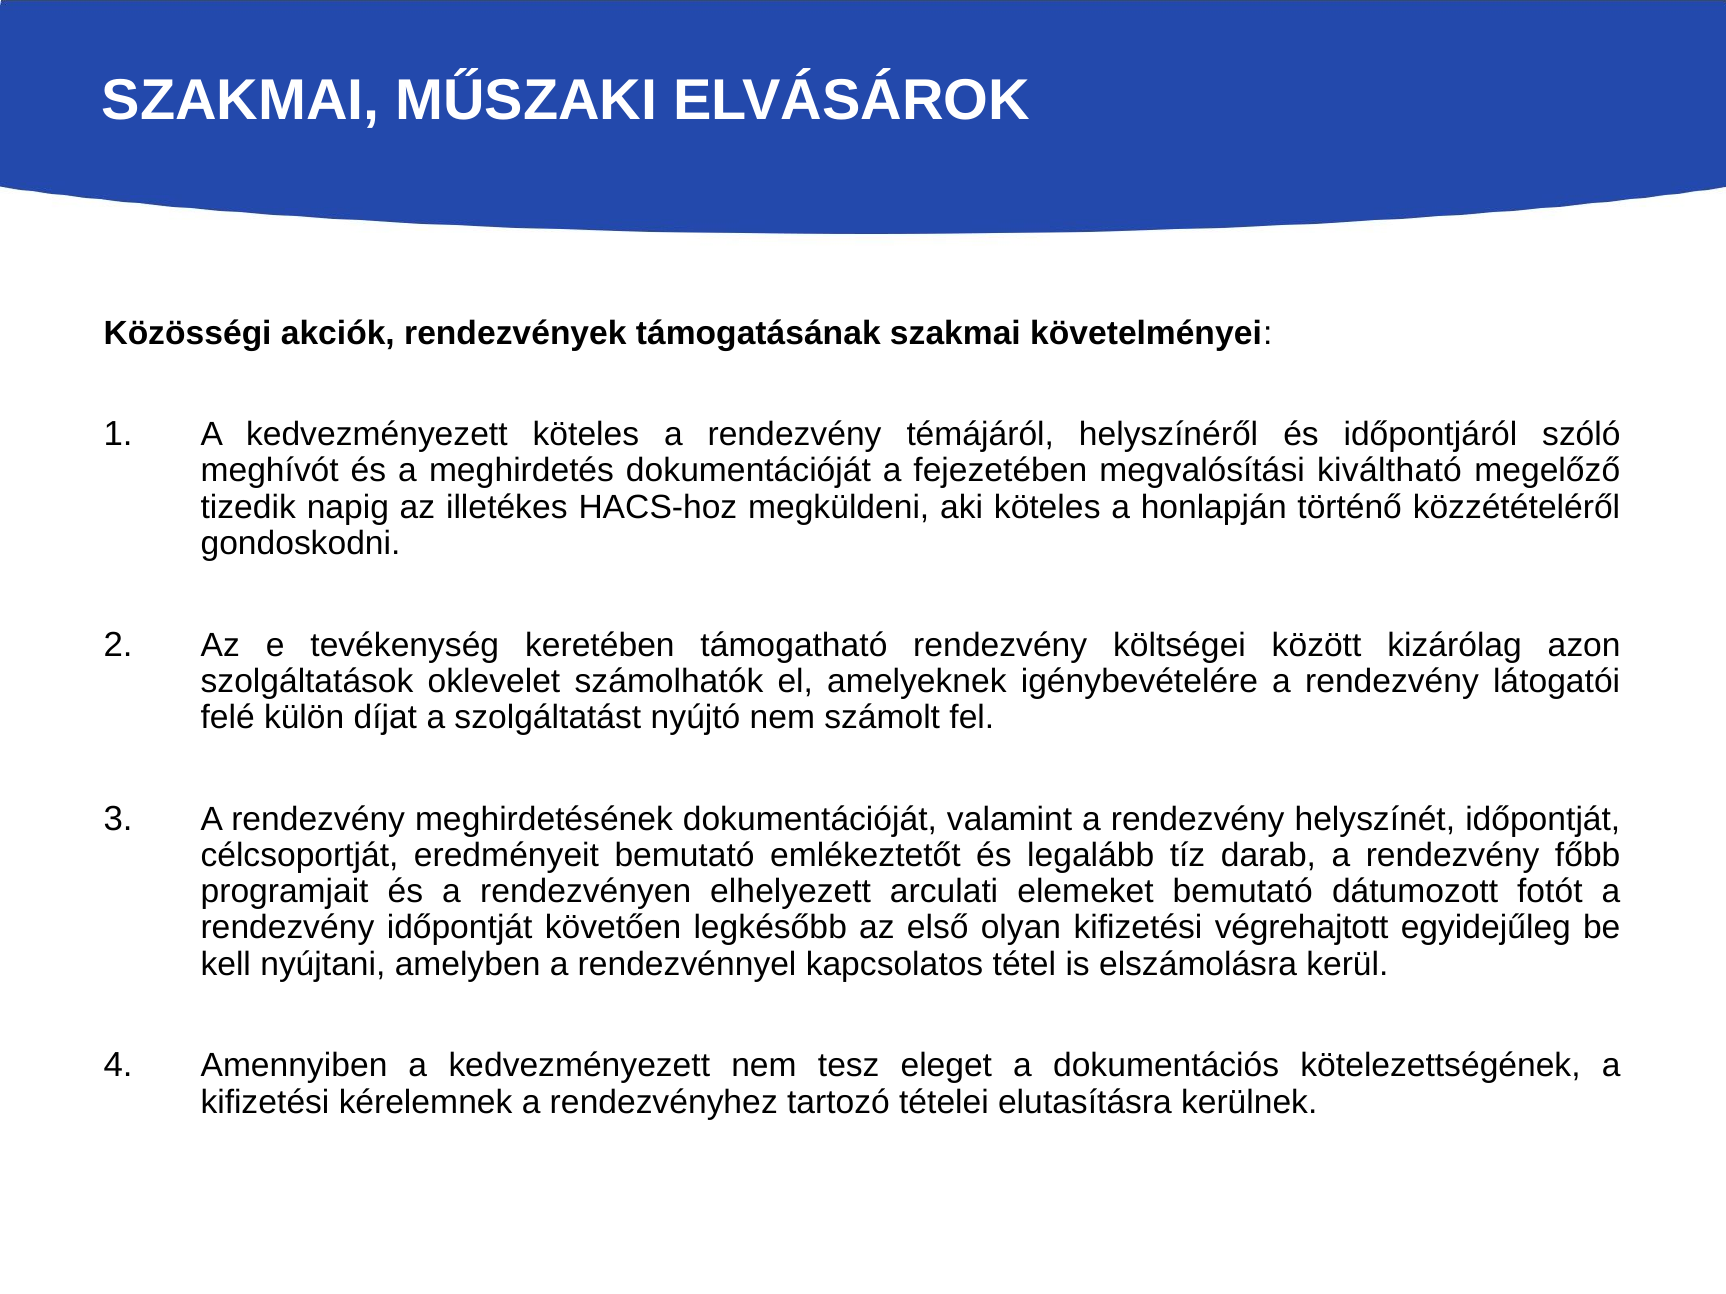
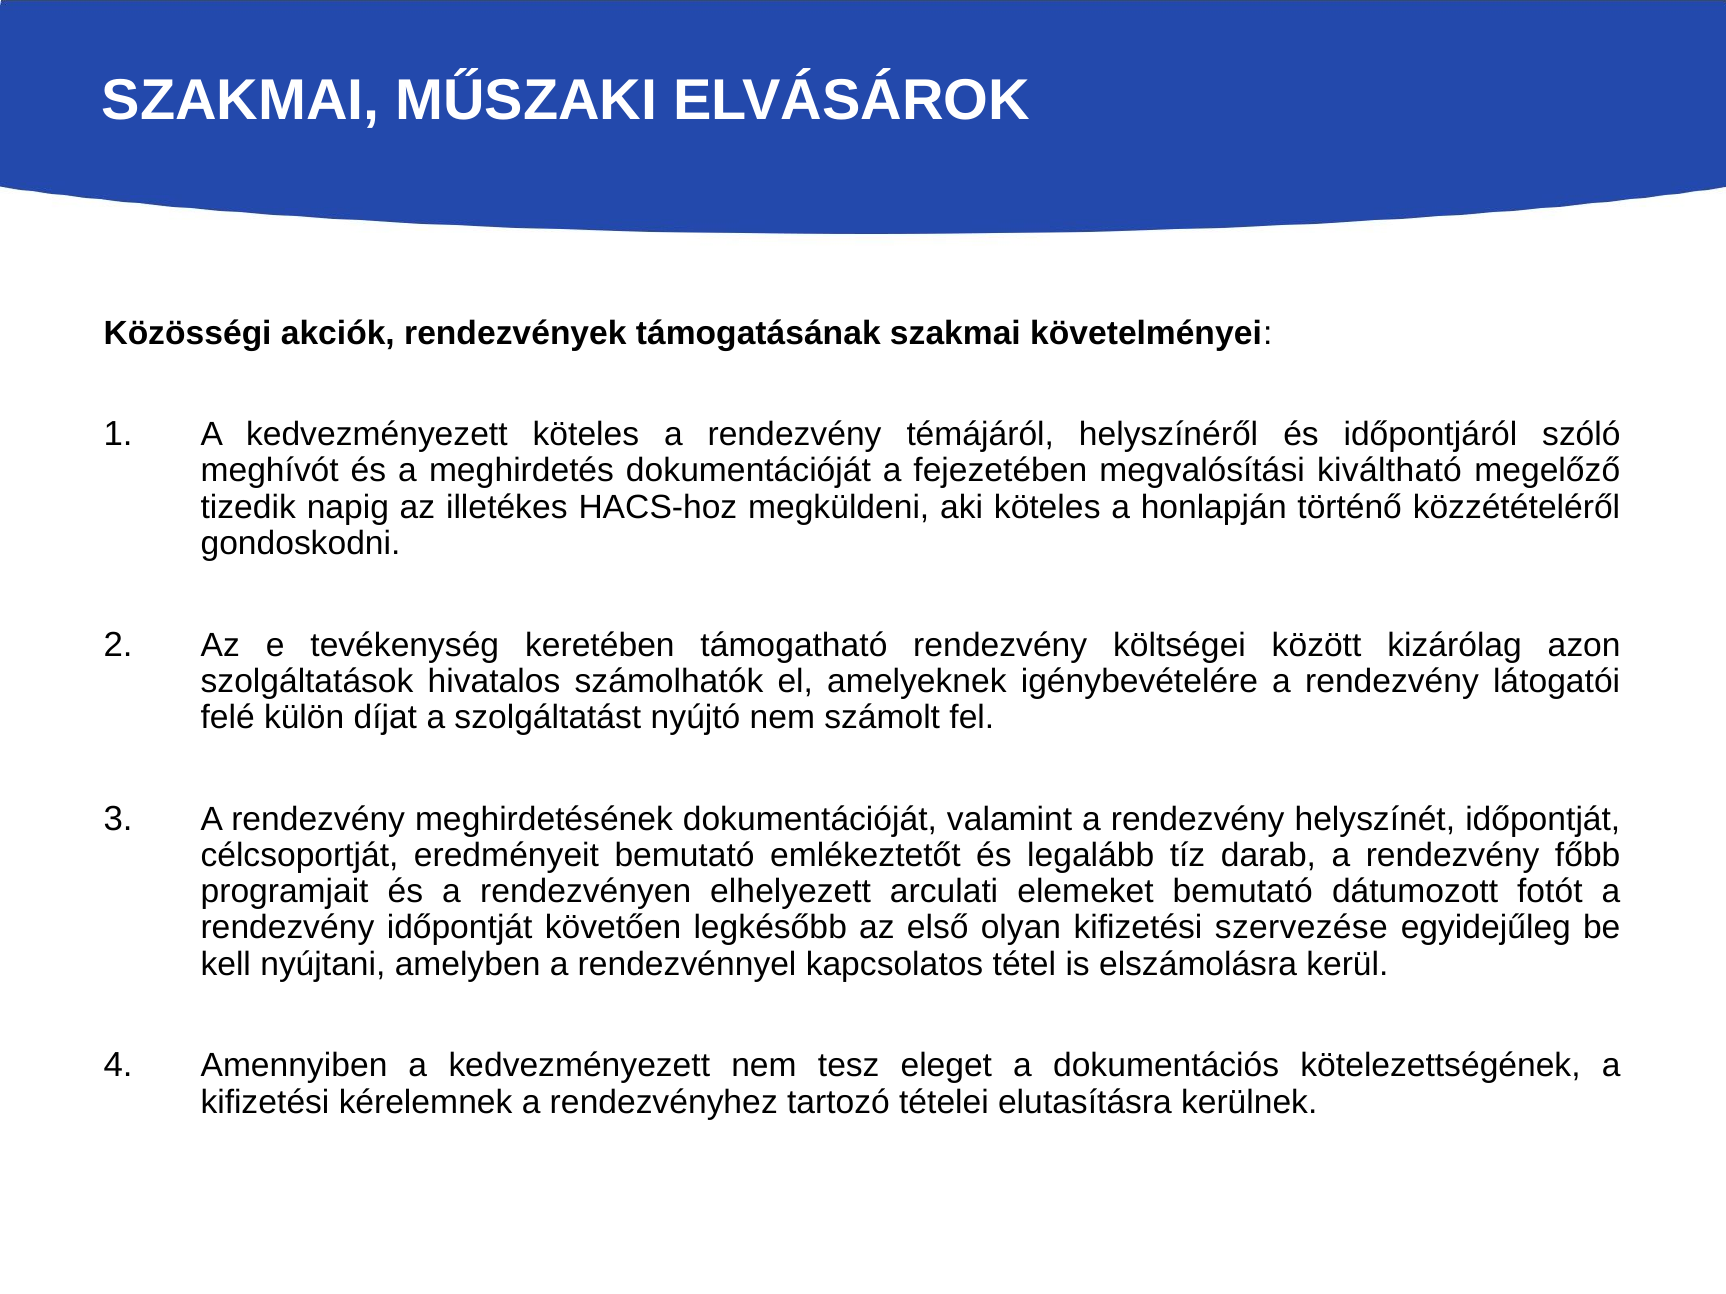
oklevelet: oklevelet -> hivatalos (494, 681)
végrehajtott: végrehajtott -> szervezése (1301, 928)
